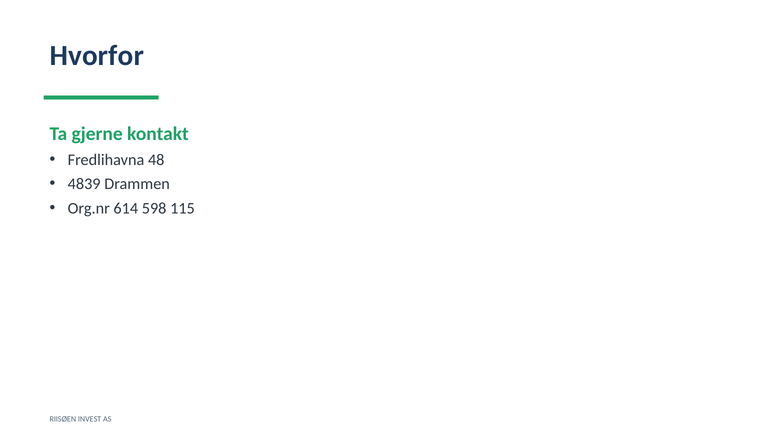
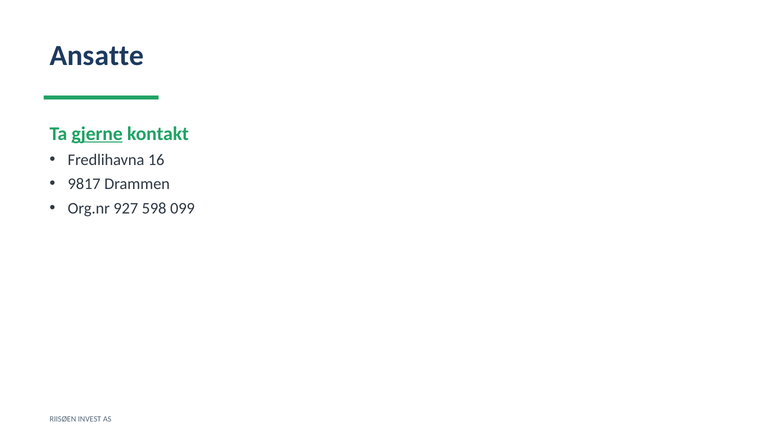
Hvorfor: Hvorfor -> Ansatte (97, 56)
gjerne underline: none -> present (97, 134)
48: 48 -> 16 (156, 160)
4839: 4839 -> 9817 (84, 184)
614: 614 -> 927 (126, 209)
115: 115 -> 099 (182, 209)
